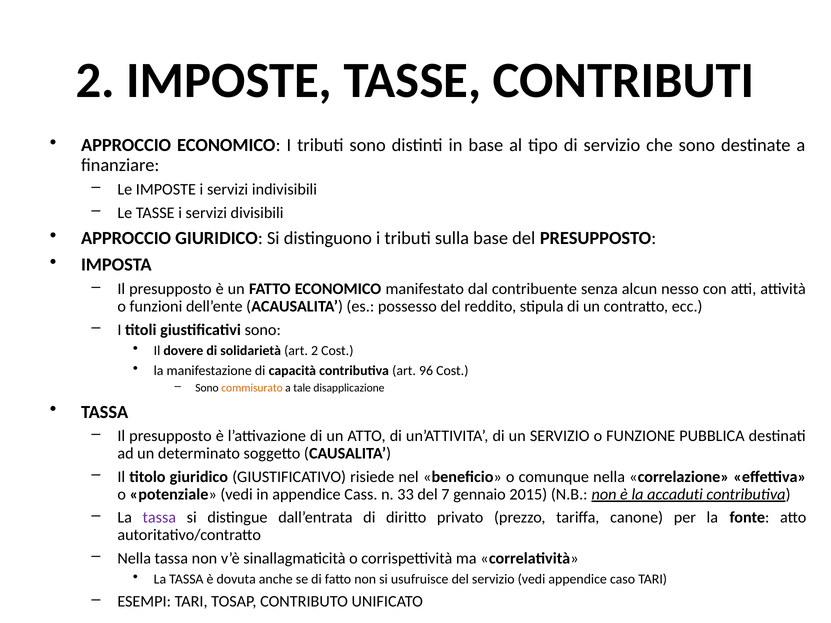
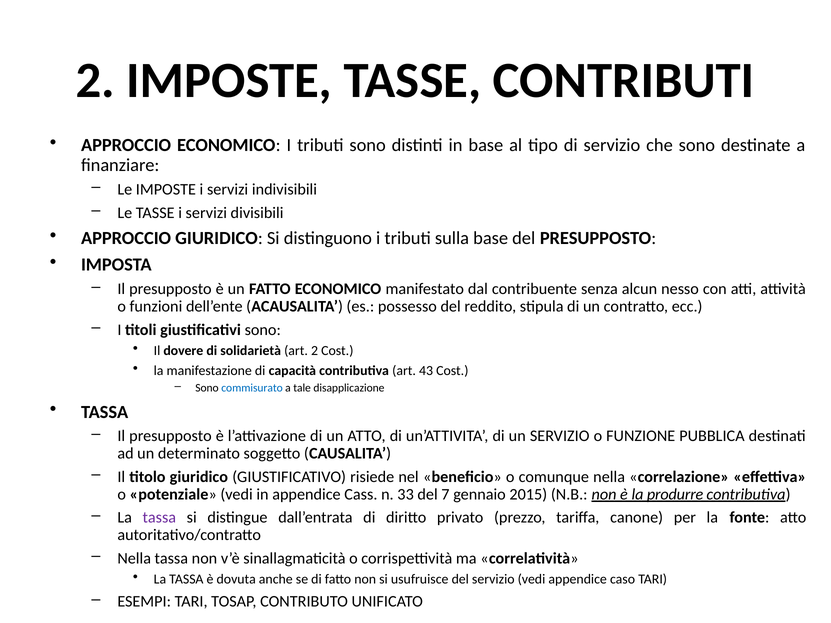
96: 96 -> 43 (426, 371)
commisurato colour: orange -> blue (252, 388)
accaduti: accaduti -> produrre (675, 495)
